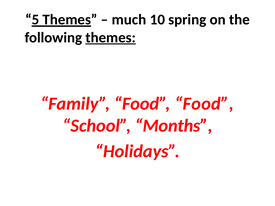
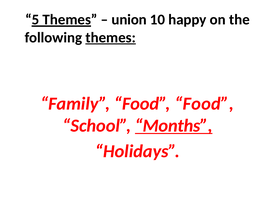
much: much -> union (129, 20)
spring: spring -> happy (187, 20)
Months underline: none -> present (174, 126)
